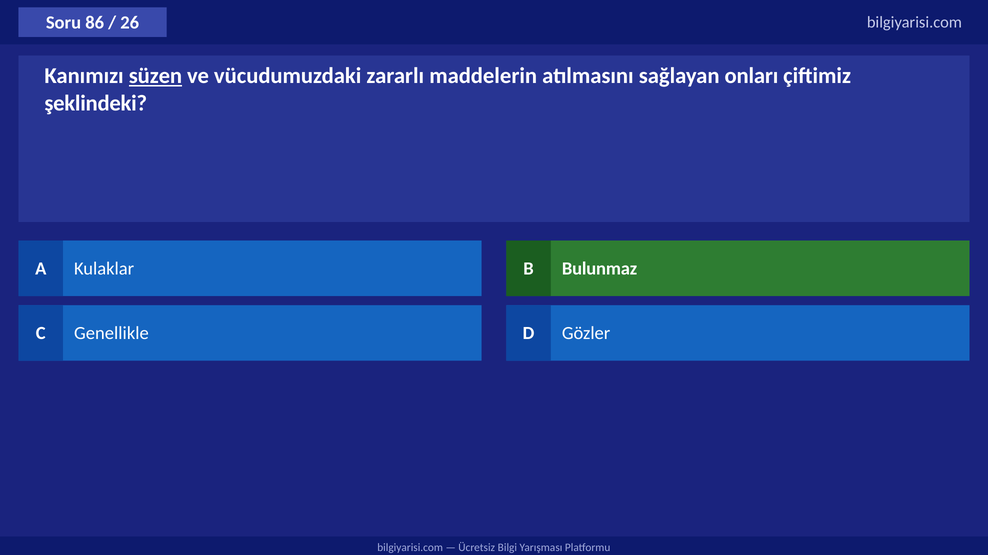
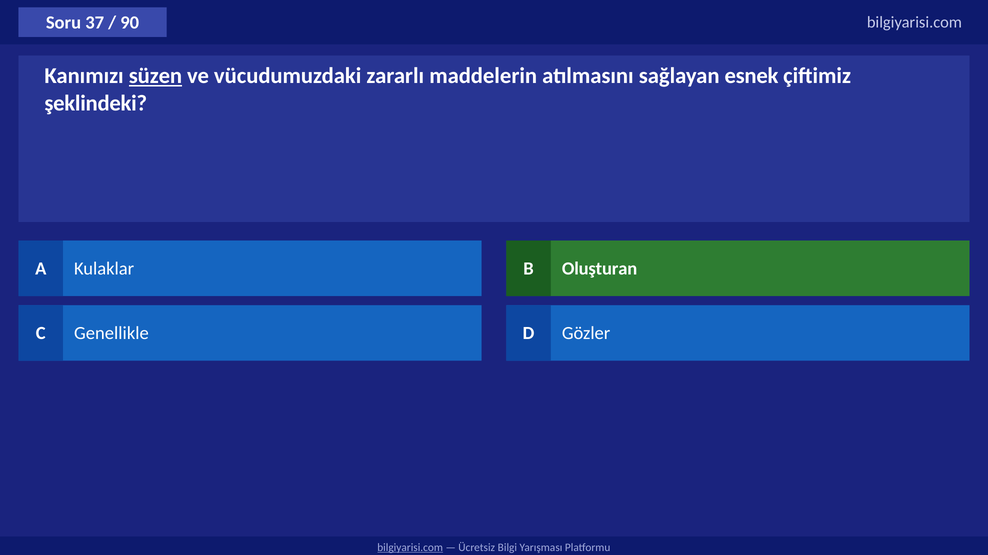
86: 86 -> 37 (95, 23)
26: 26 -> 90 (130, 23)
onları: onları -> esnek (751, 76)
Bulunmaz: Bulunmaz -> Oluşturan (600, 269)
bilgiyarisi.com underline: none -> present (410, 548)
